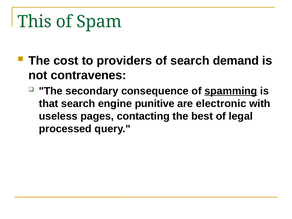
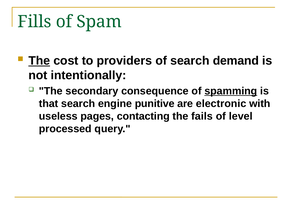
This: This -> Fills (34, 22)
The underline: none -> present (39, 61)
contravenes: contravenes -> intentionally (89, 75)
best: best -> fails (202, 116)
legal: legal -> level (241, 116)
